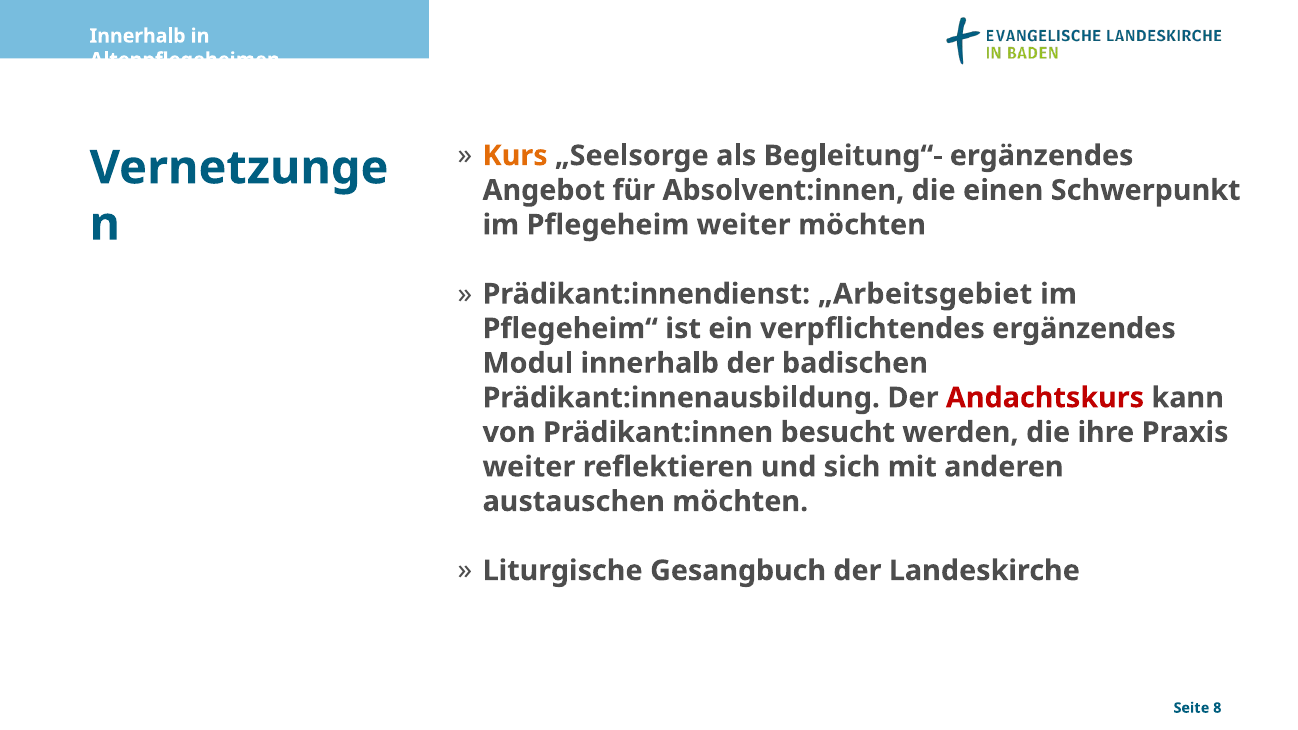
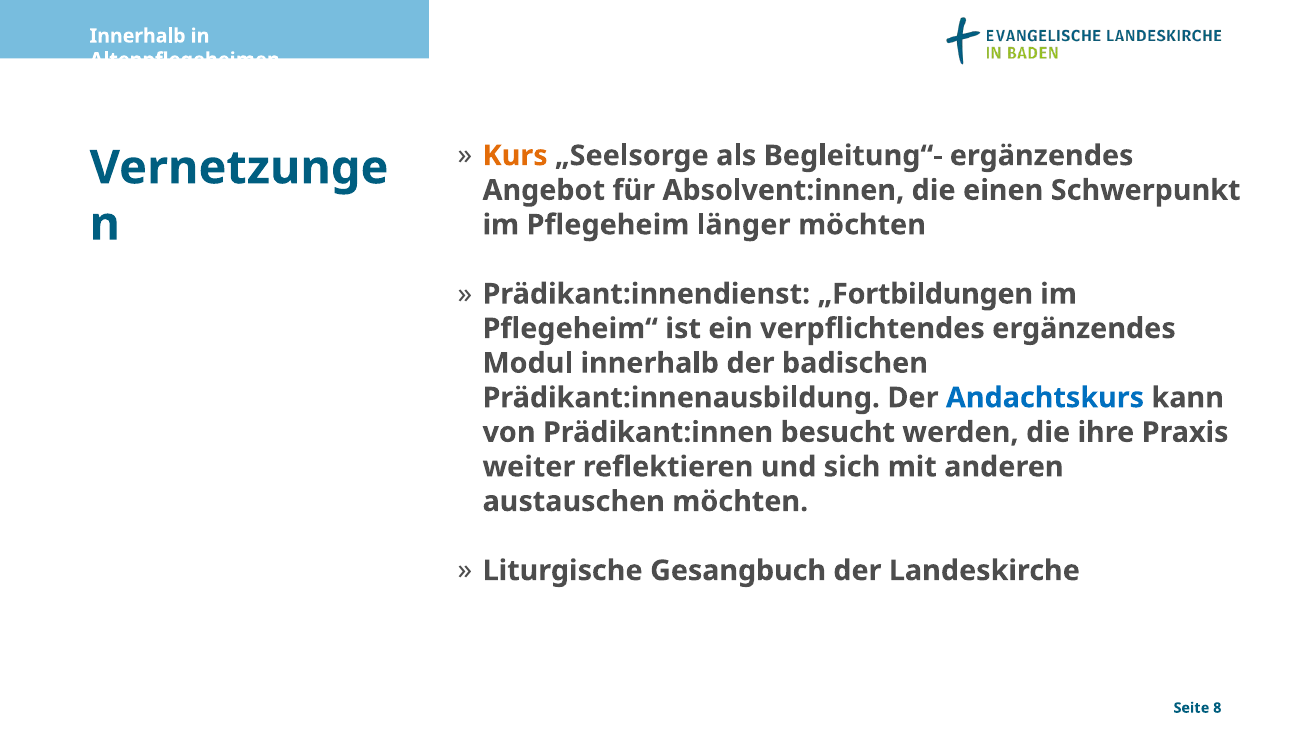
Pflegeheim weiter: weiter -> länger (744, 225)
„Arbeitsgebiet: „Arbeitsgebiet -> „Fortbildungen (925, 294)
Andachtskurs colour: red -> blue (1045, 398)
